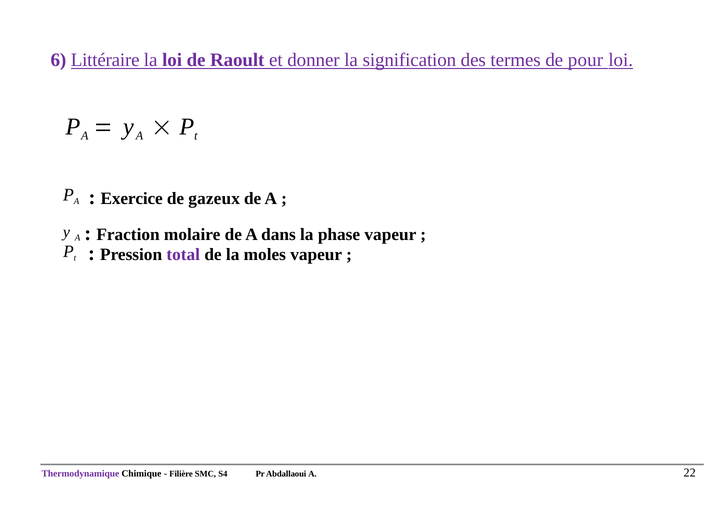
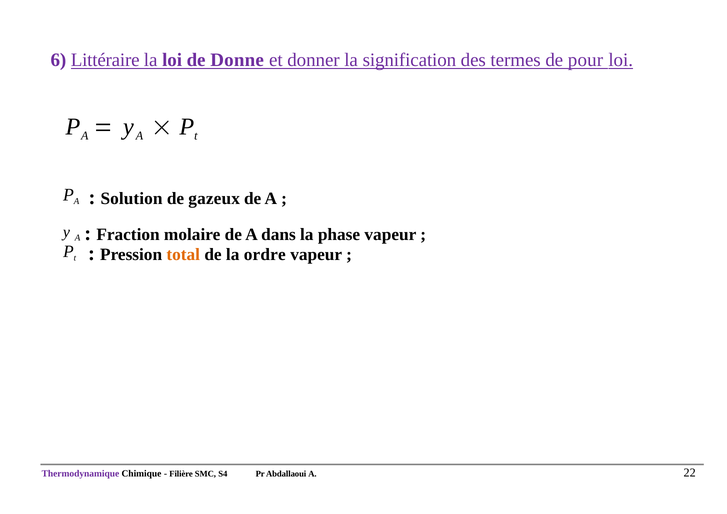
Raoult: Raoult -> Donne (237, 60)
Exercice: Exercice -> Solution (132, 198)
total colour: purple -> orange (183, 254)
moles: moles -> ordre (265, 254)
